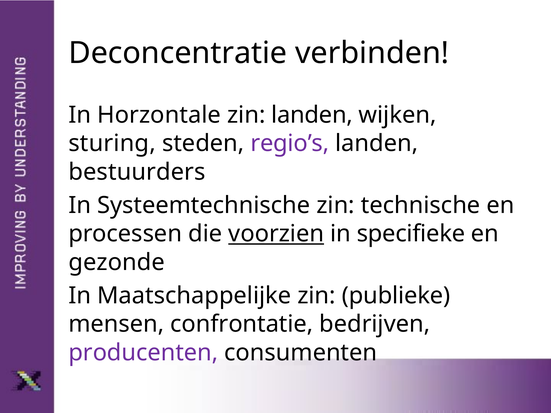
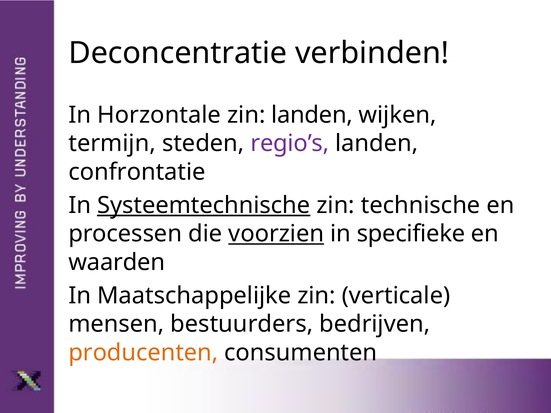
sturing: sturing -> termijn (112, 144)
bestuurders: bestuurders -> confrontatie (137, 172)
Systeemtechnische underline: none -> present (204, 205)
gezonde: gezonde -> waarden (117, 262)
publieke: publieke -> verticale (396, 296)
confrontatie: confrontatie -> bestuurders (242, 324)
producenten colour: purple -> orange (143, 353)
